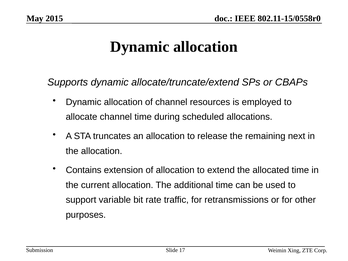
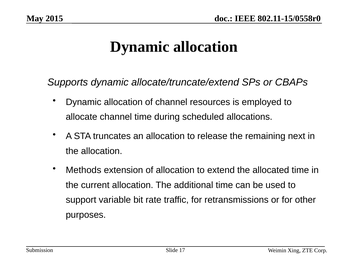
Contains: Contains -> Methods (84, 170)
